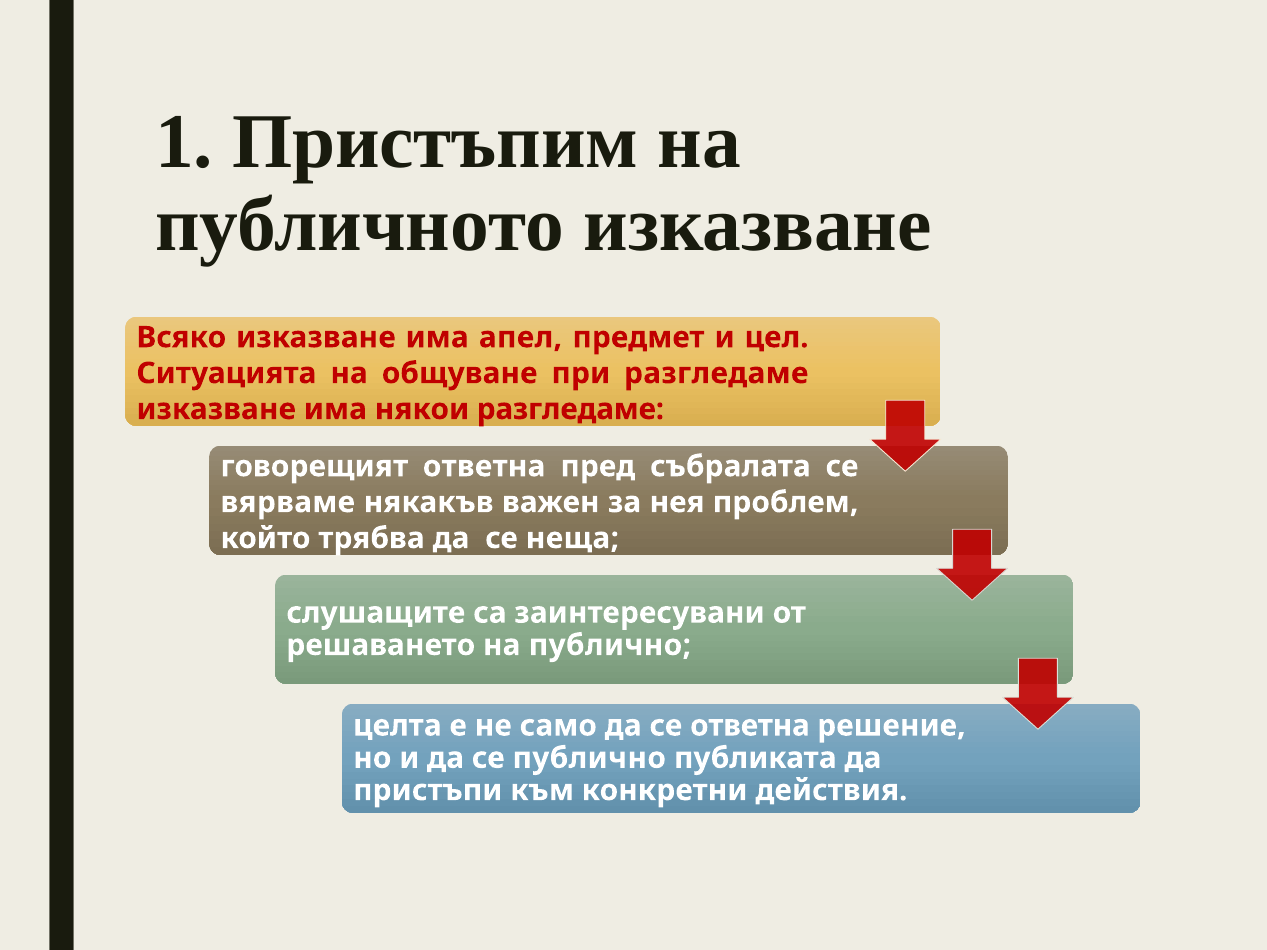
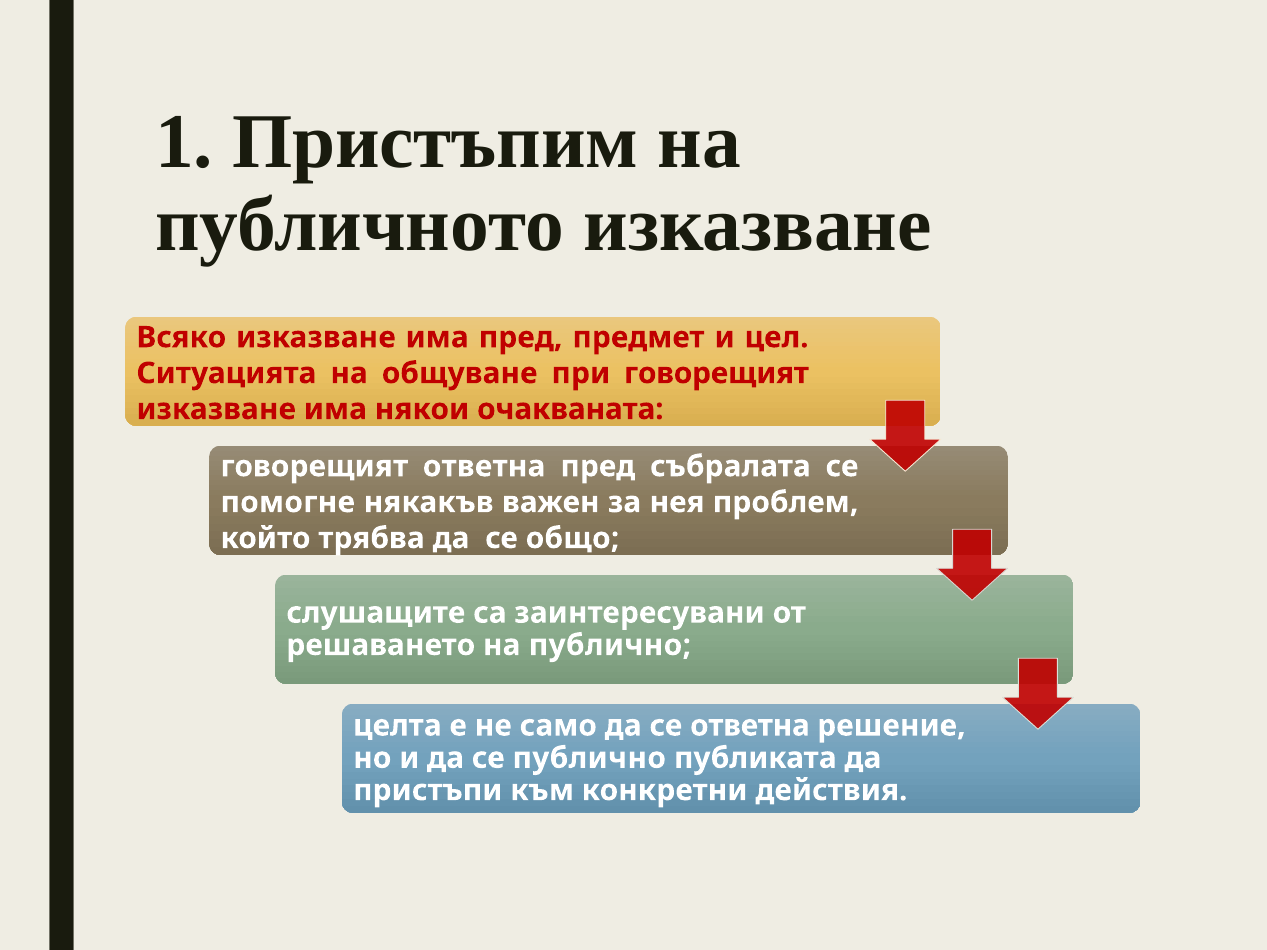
има апел: апел -> пред (521, 338)
при разгледаме: разгледаме -> говорещият (716, 373)
някои разгледаме: разгледаме -> очакваната (570, 409)
вярваме: вярваме -> помогне (288, 502)
неща: неща -> общо (572, 538)
